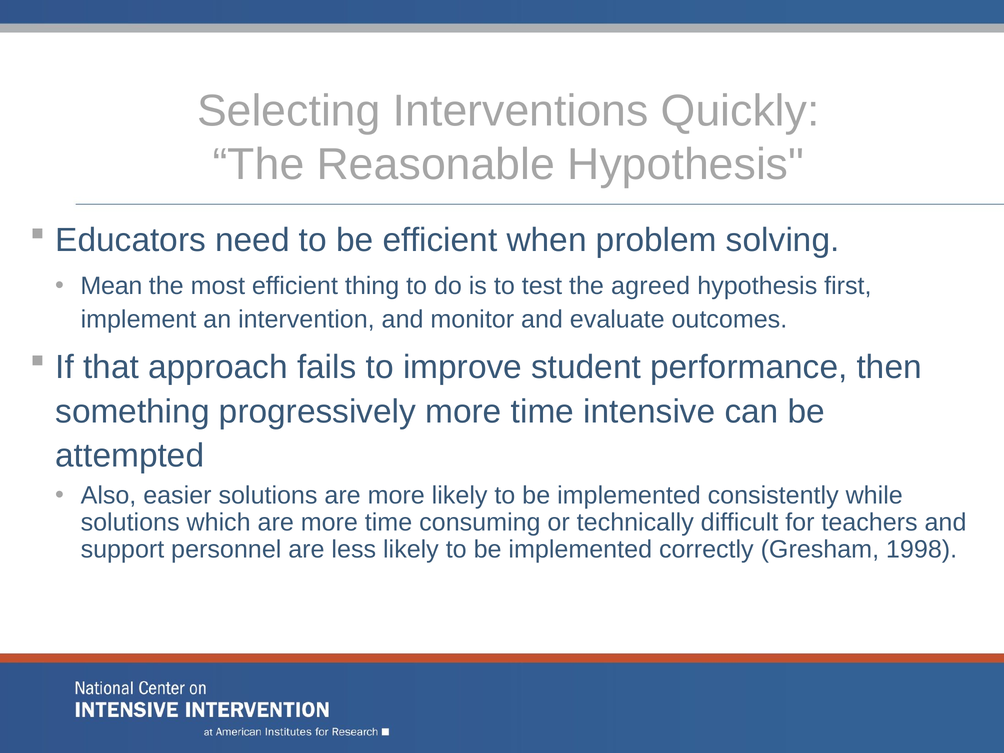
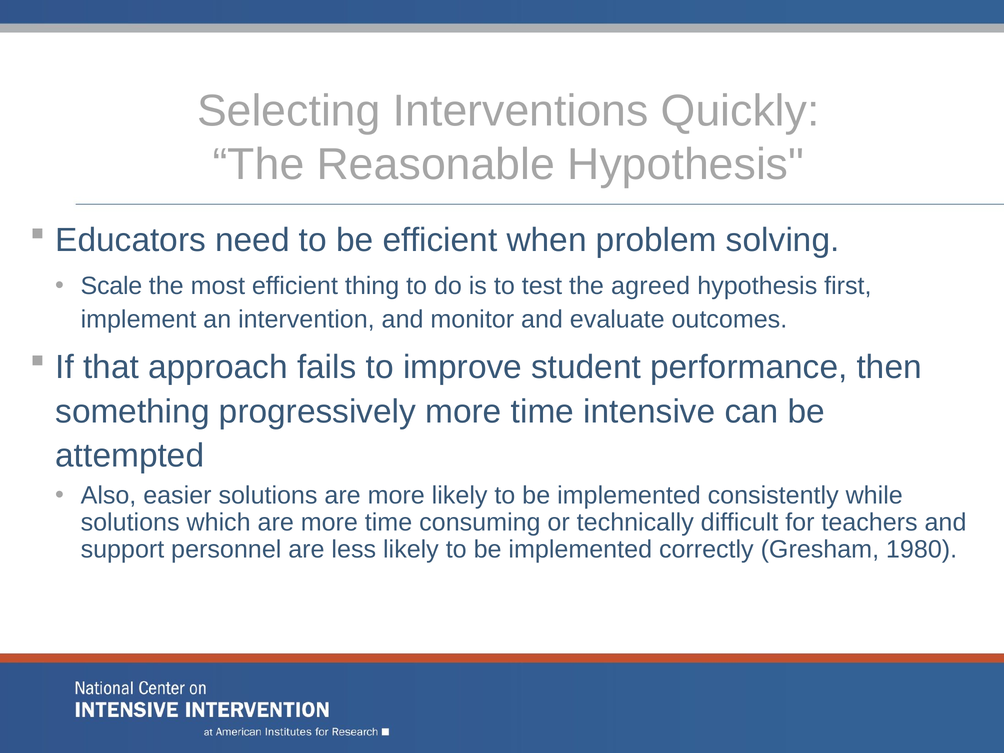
Mean: Mean -> Scale (111, 286)
1998: 1998 -> 1980 (922, 549)
